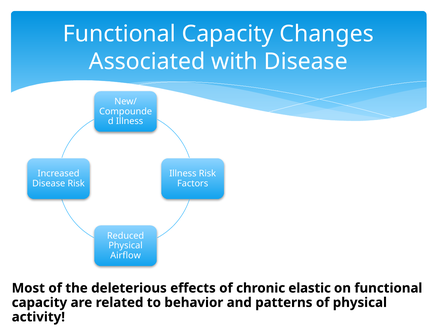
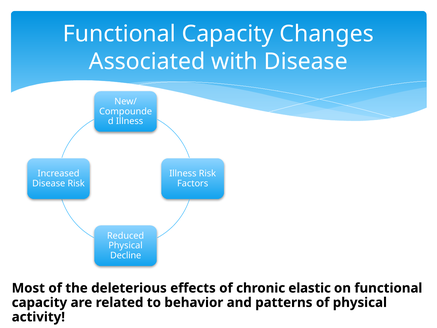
Airflow: Airflow -> Decline (126, 255)
